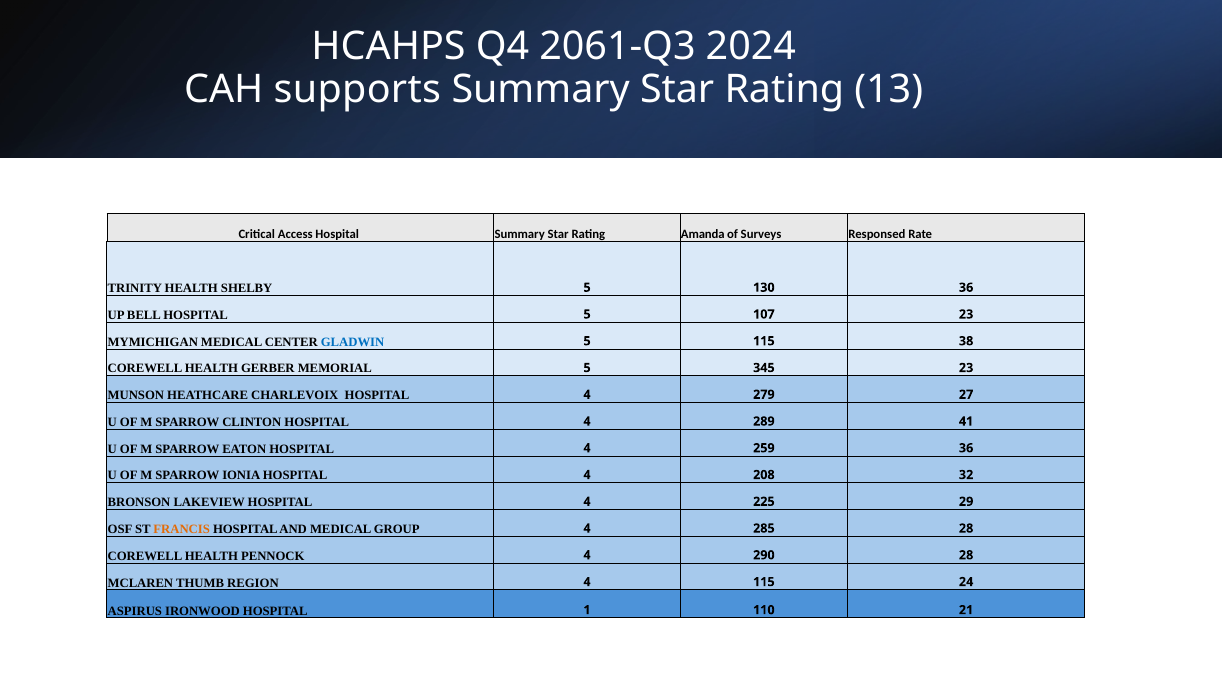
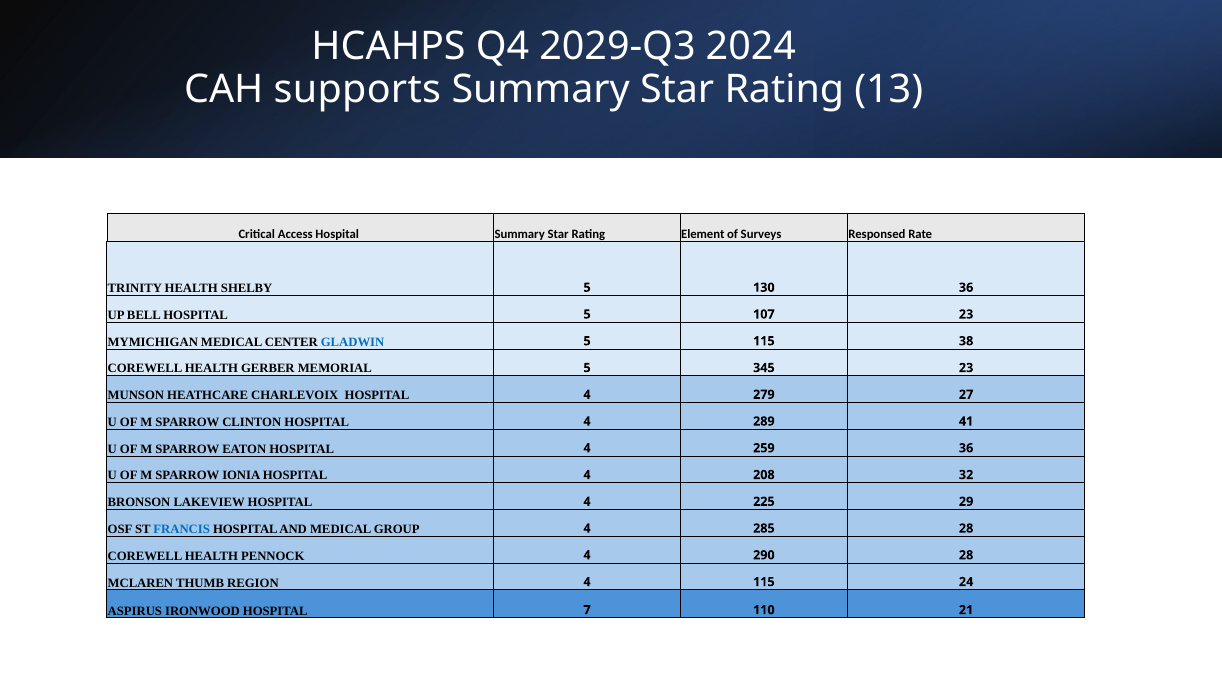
2061-Q3: 2061-Q3 -> 2029-Q3 (617, 47)
Amanda: Amanda -> Element (703, 234)
FRANCIS colour: orange -> blue (182, 530)
1: 1 -> 7 (587, 611)
